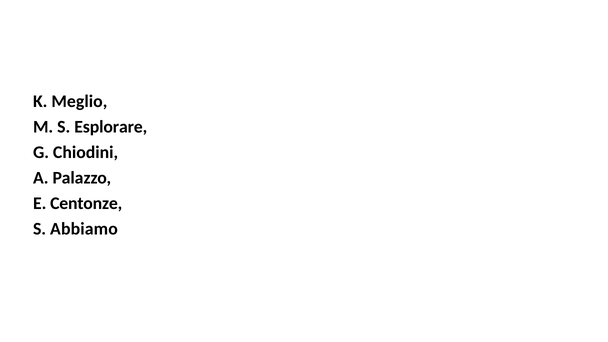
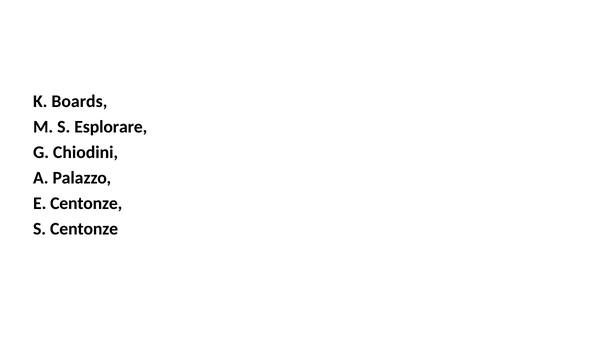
Meglio: Meglio -> Boards (79, 102)
S Abbiamo: Abbiamo -> Centonze (84, 229)
